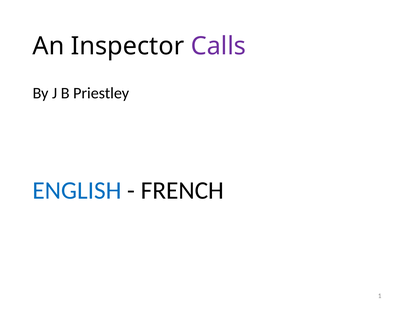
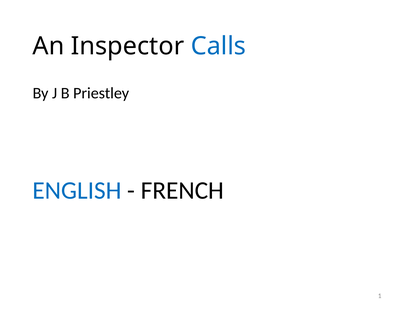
Calls colour: purple -> blue (218, 46)
